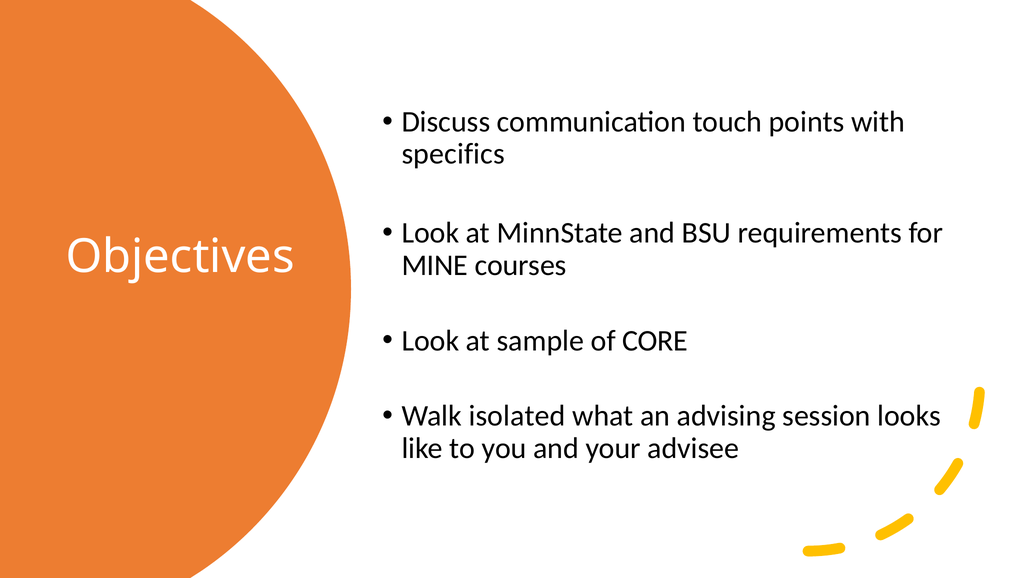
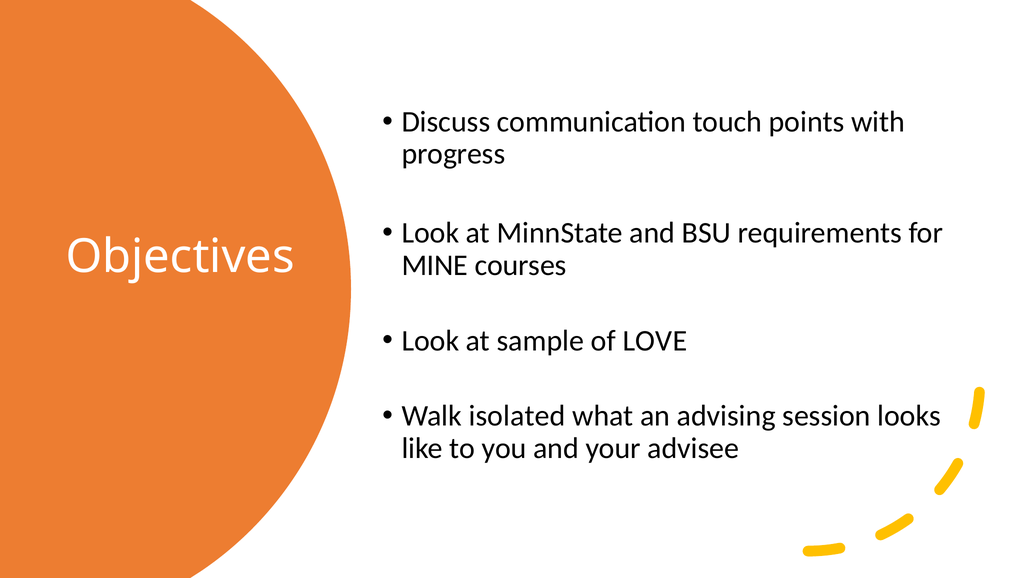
specifics: specifics -> progress (453, 154)
CORE: CORE -> LOVE (655, 340)
